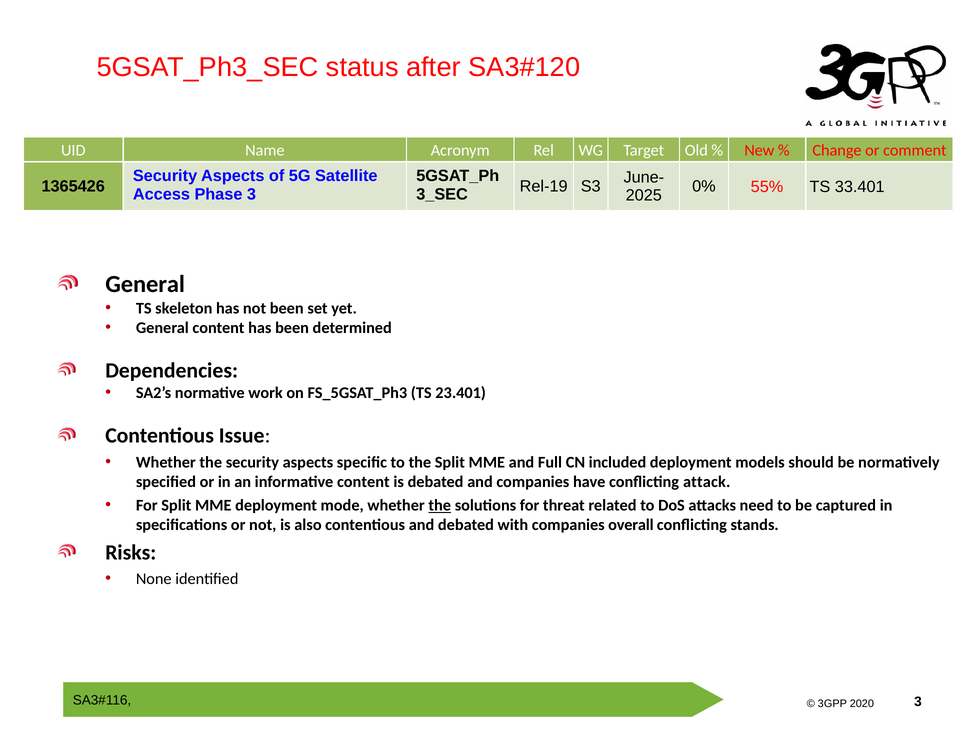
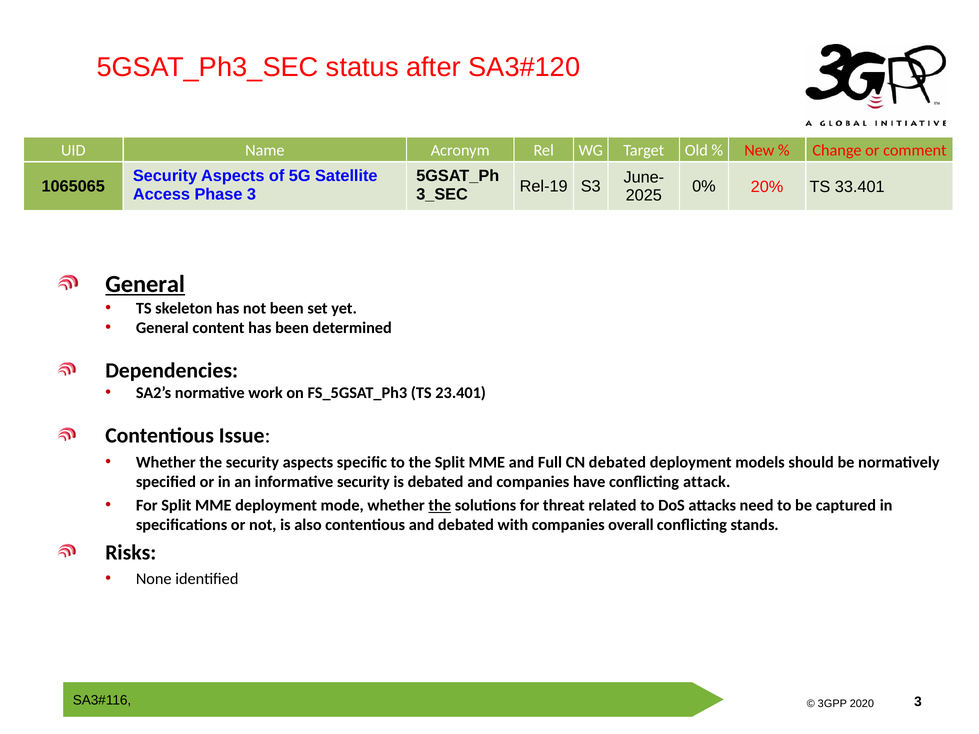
1365426: 1365426 -> 1065065 (73, 187)
55%: 55% -> 20% (767, 187)
General underline: none -> present (145, 284)
CN included: included -> debated (617, 462)
informative content: content -> security (363, 482)
